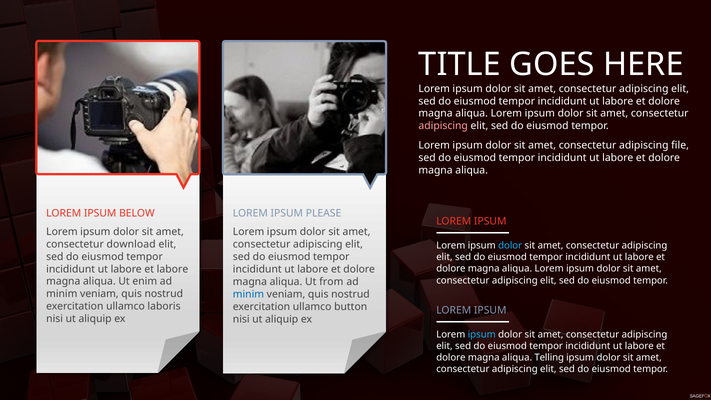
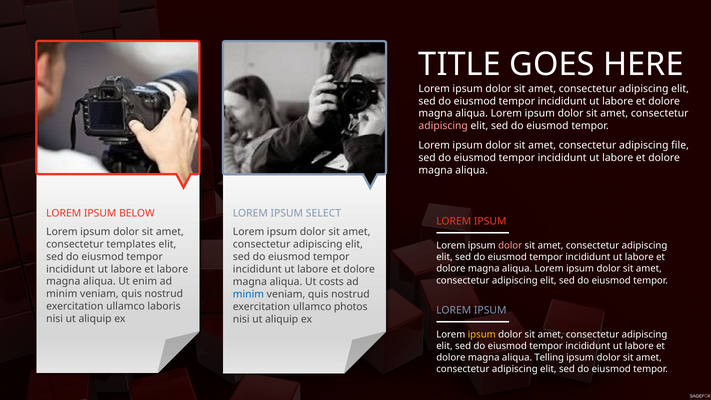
PLEASE: PLEASE -> SELECT (323, 213)
download: download -> templates (131, 244)
dolor colour: light blue -> pink (510, 246)
from: from -> costs (331, 282)
button: button -> photos (351, 307)
ipsum colour: light blue -> yellow (482, 334)
